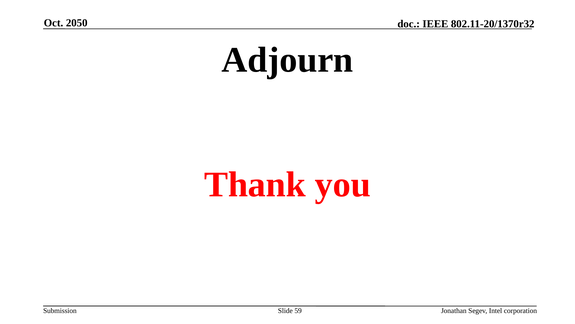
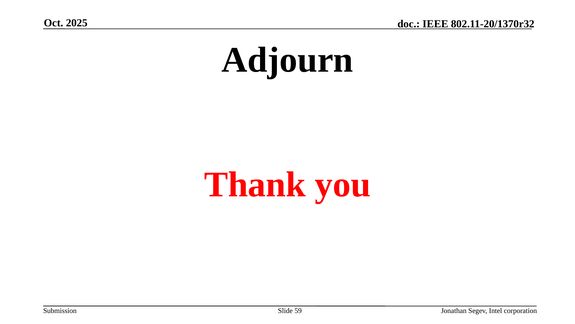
2050: 2050 -> 2025 (77, 23)
